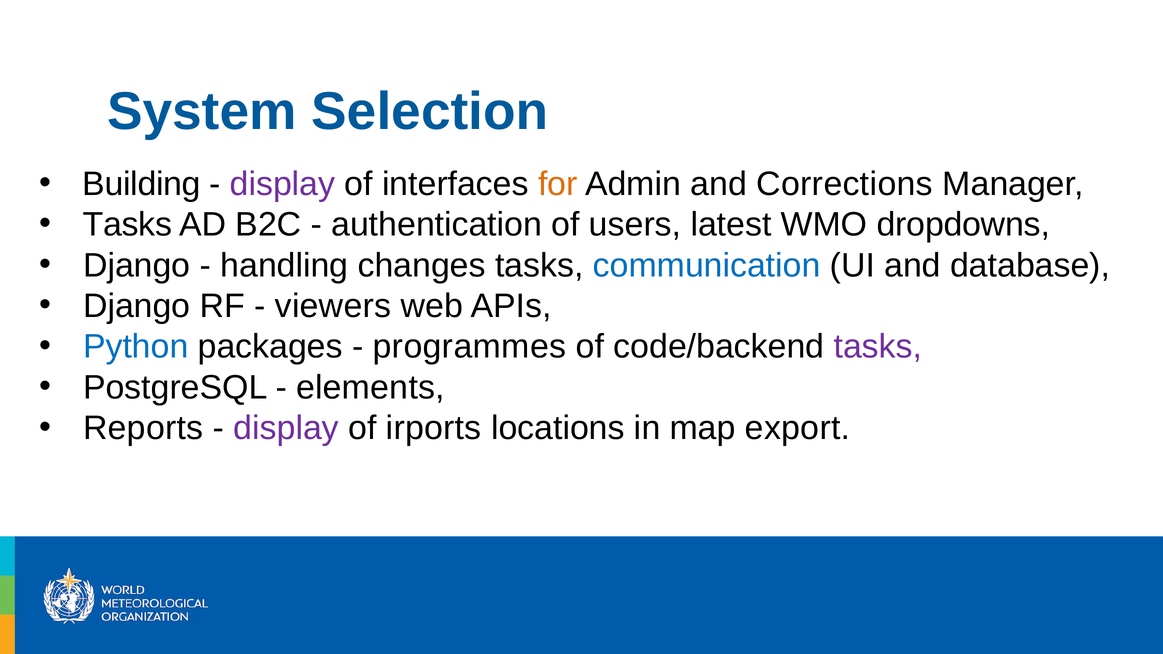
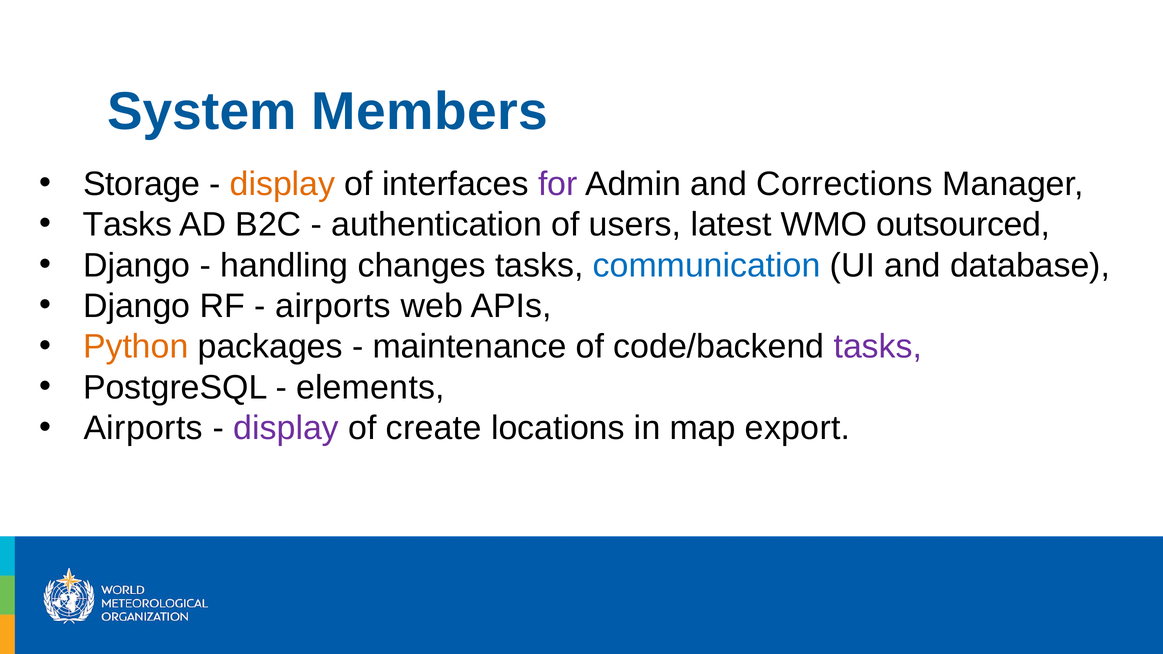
Selection: Selection -> Members (430, 112)
Building: Building -> Storage (142, 184)
display colour: purple -> orange (282, 184)
for colour: orange -> purple (558, 184)
dropdowns: dropdowns -> outsourced (963, 225)
viewers: viewers -> airports (333, 306)
Python colour: blue -> orange (136, 347)
programmes: programmes -> maintenance (470, 347)
Reports: Reports -> Airports (143, 428)
irports: irports -> create (434, 428)
